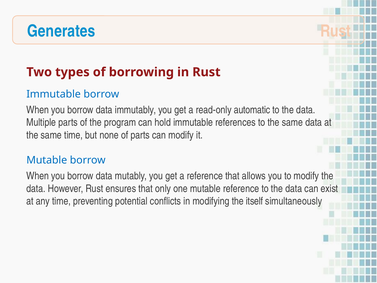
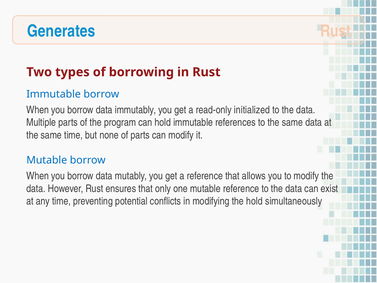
automatic: automatic -> initialized (252, 110)
the itself: itself -> hold (254, 201)
